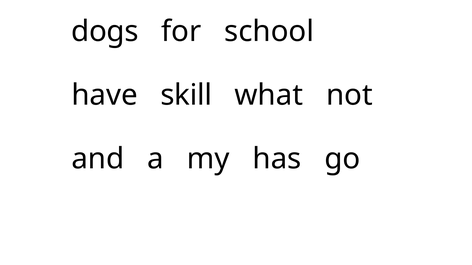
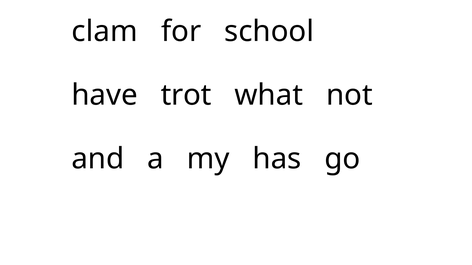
dogs: dogs -> clam (105, 32)
skill: skill -> trot (186, 95)
